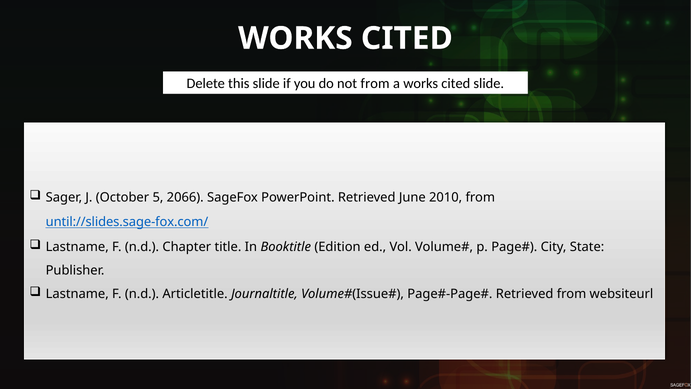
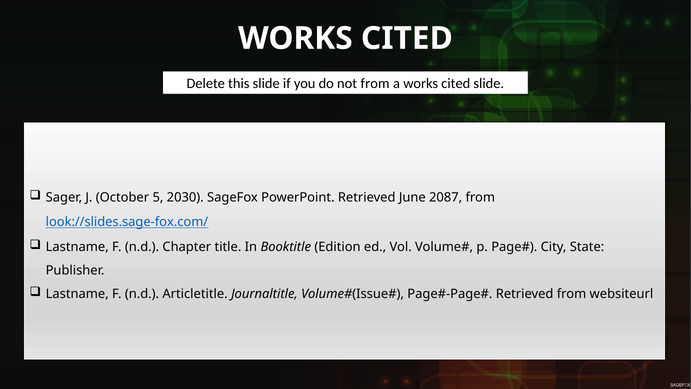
2066: 2066 -> 2030 (185, 197)
2010: 2010 -> 2087 (446, 197)
until://slides.sage-fox.com/: until://slides.sage-fox.com/ -> look://slides.sage-fox.com/ (127, 222)
